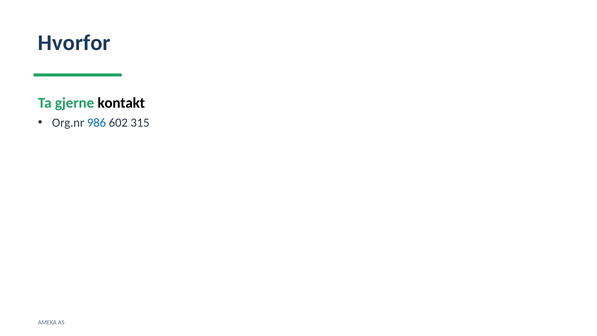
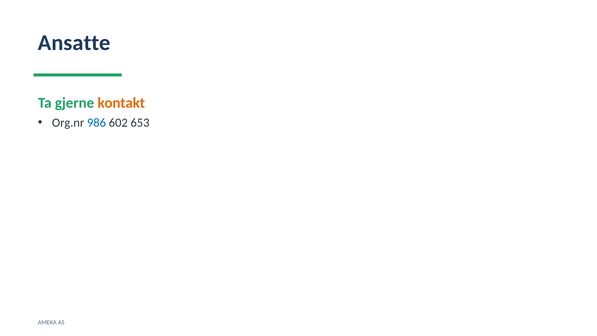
Hvorfor: Hvorfor -> Ansatte (74, 43)
kontakt colour: black -> orange (121, 103)
315: 315 -> 653 (140, 123)
